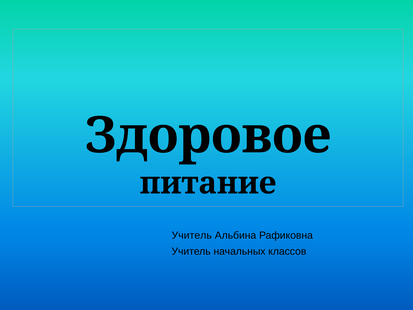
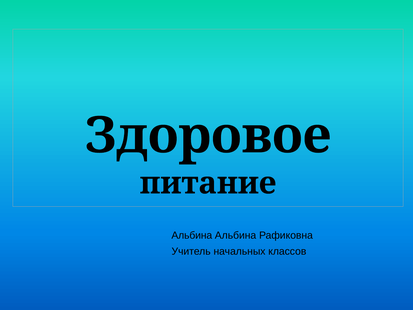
Учитель: Учитель -> Альбина (192, 235)
